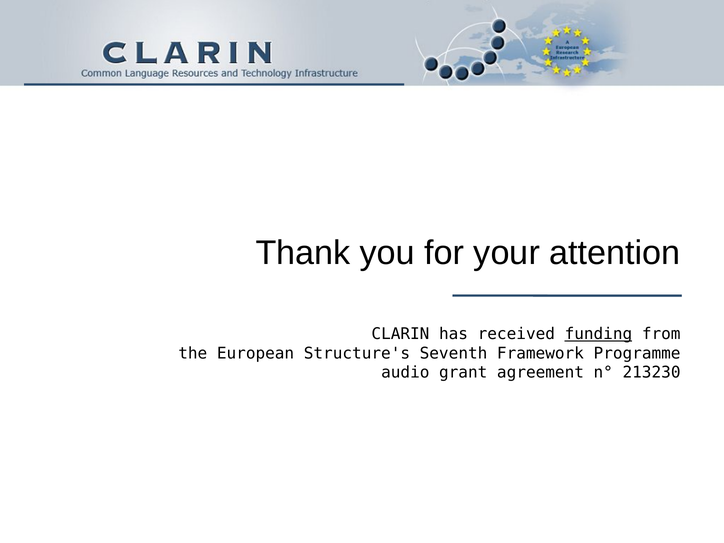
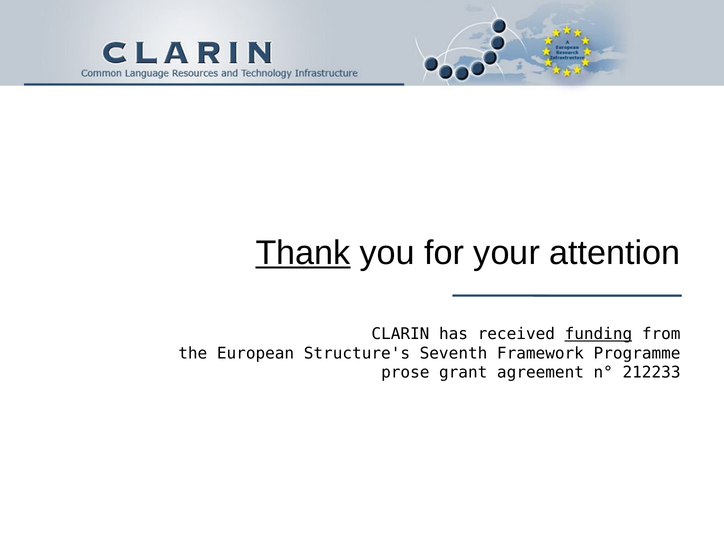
Thank underline: none -> present (303, 253)
audio: audio -> prose (405, 373)
213230: 213230 -> 212233 (652, 373)
